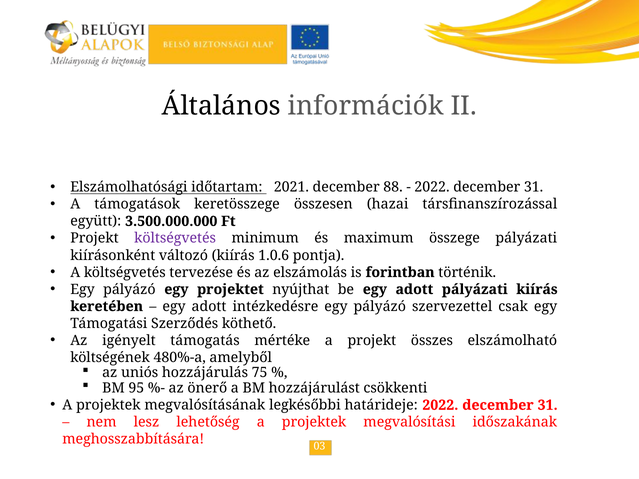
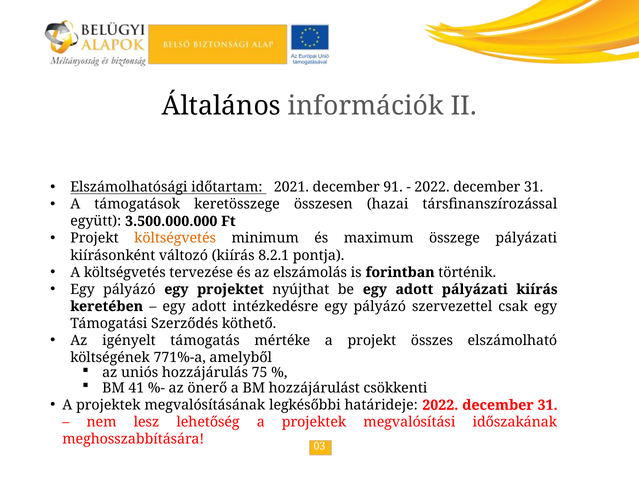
88: 88 -> 91 (393, 187)
költségvetés colour: purple -> orange (175, 238)
1.0.6: 1.0.6 -> 8.2.1 (274, 255)
480%-a: 480%-a -> 771%-a (180, 358)
95: 95 -> 41 (136, 388)
